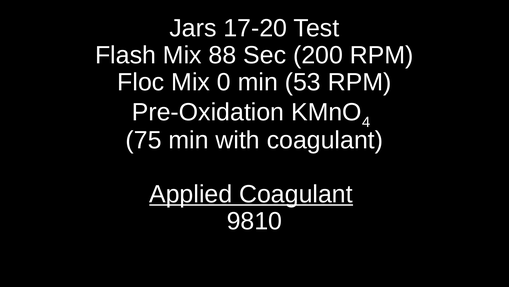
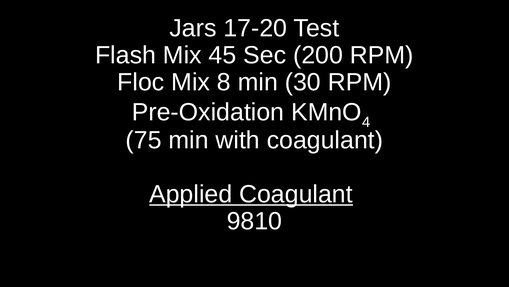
88: 88 -> 45 (222, 55)
0: 0 -> 8 (224, 82)
53: 53 -> 30 (303, 82)
